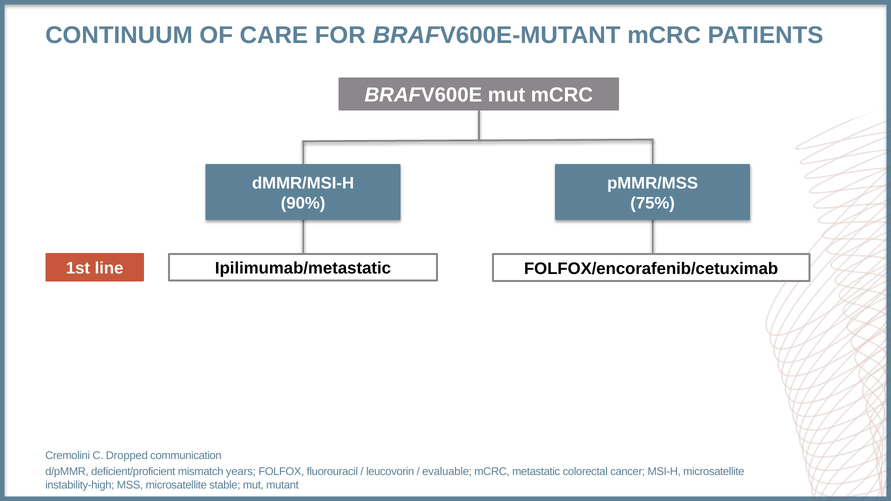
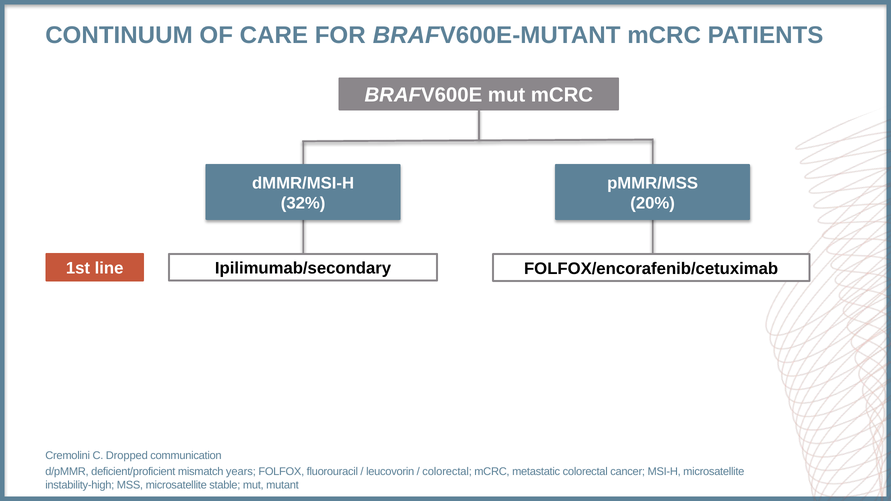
90%: 90% -> 32% (303, 203)
75%: 75% -> 20% (653, 203)
Ipilimumab/metastatic: Ipilimumab/metastatic -> Ipilimumab/secondary (303, 268)
evaluable: evaluable -> colorectal (447, 472)
